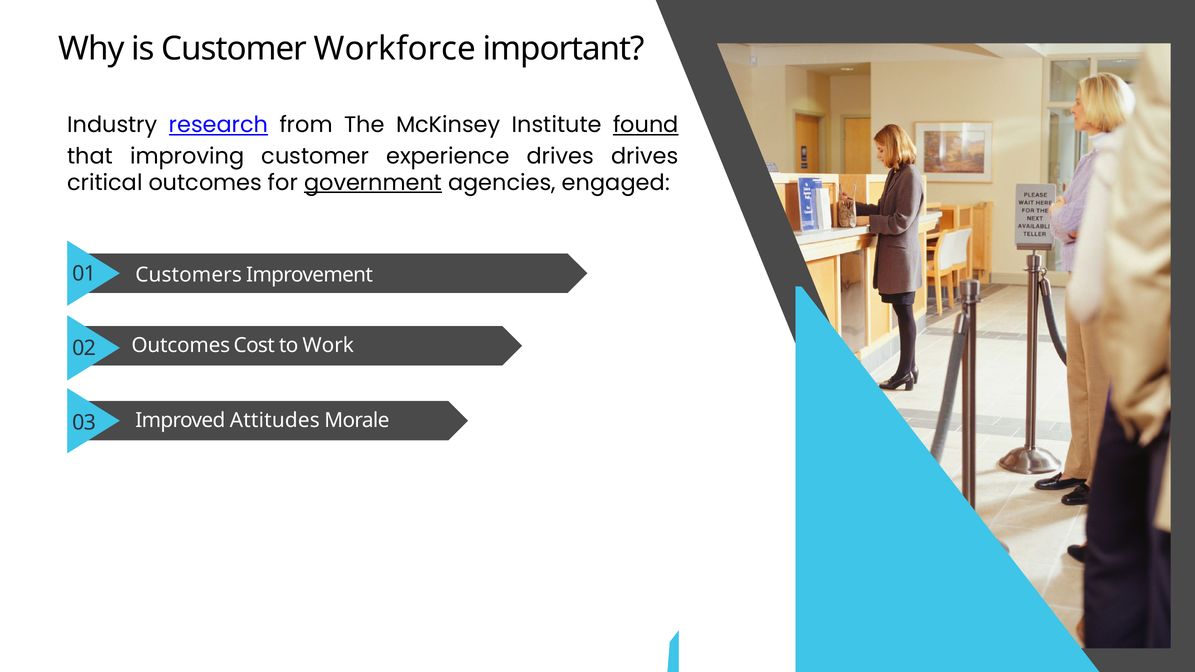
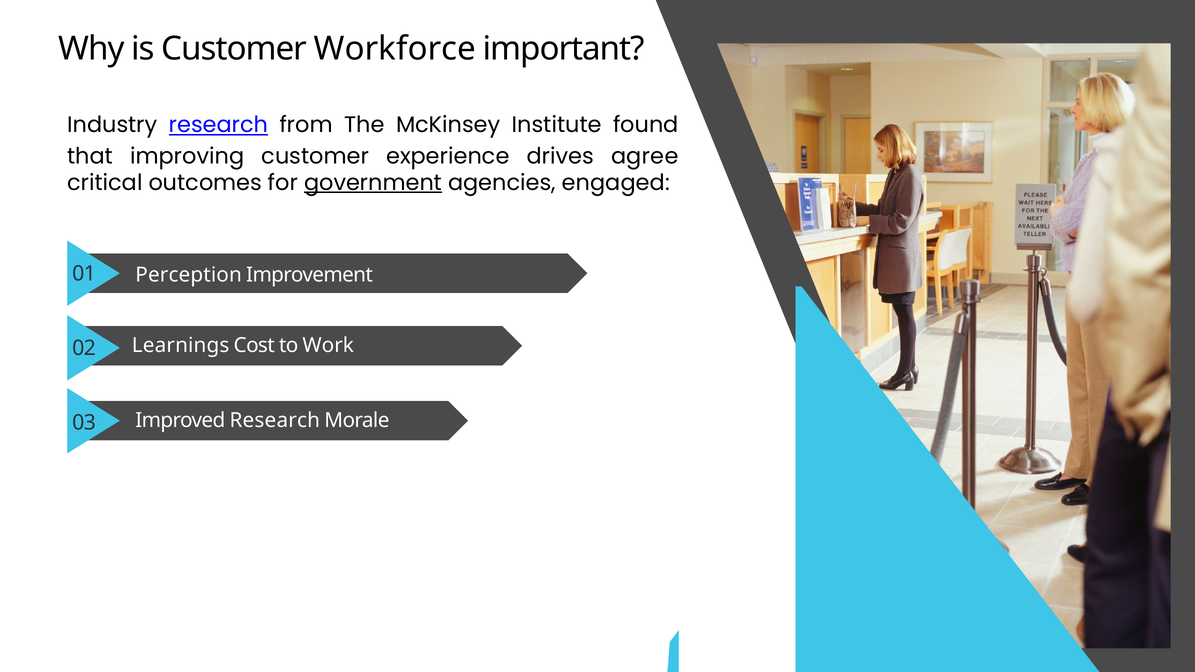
found underline: present -> none (646, 125)
drives drives: drives -> agree (645, 156)
Customers: Customers -> Perception (189, 275)
Outcomes: Outcomes -> Learnings (181, 345)
Improved Attitudes: Attitudes -> Research (275, 420)
